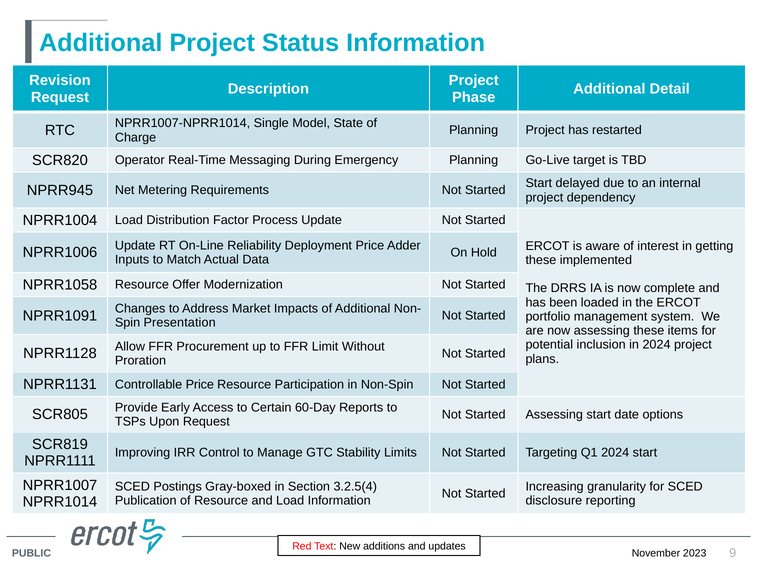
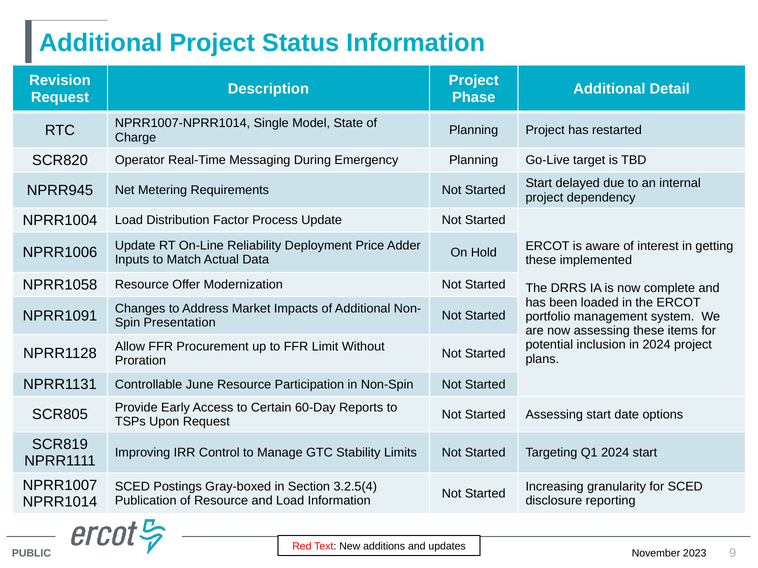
Controllable Price: Price -> June (200, 385)
